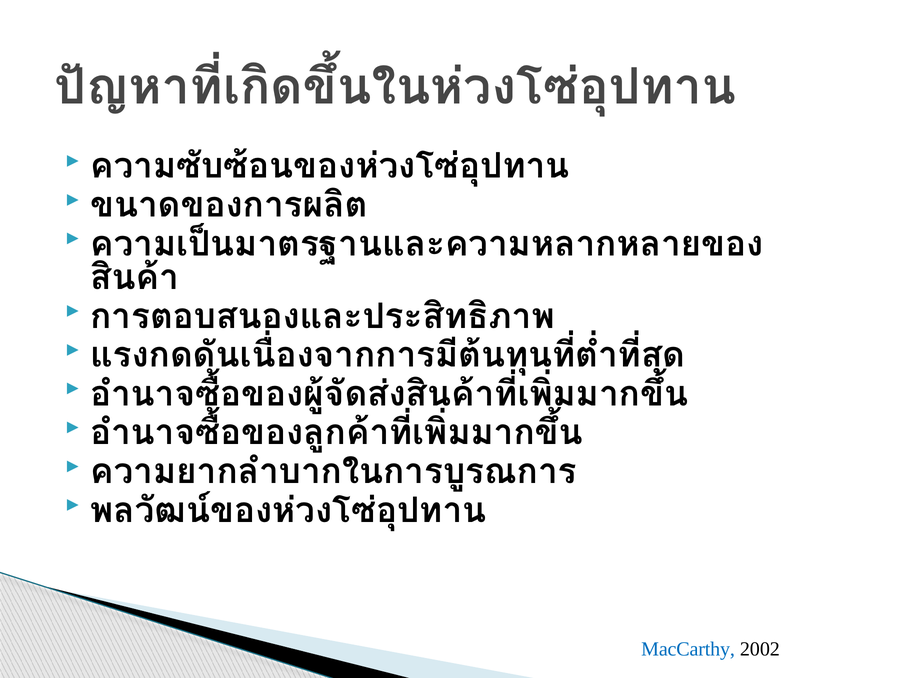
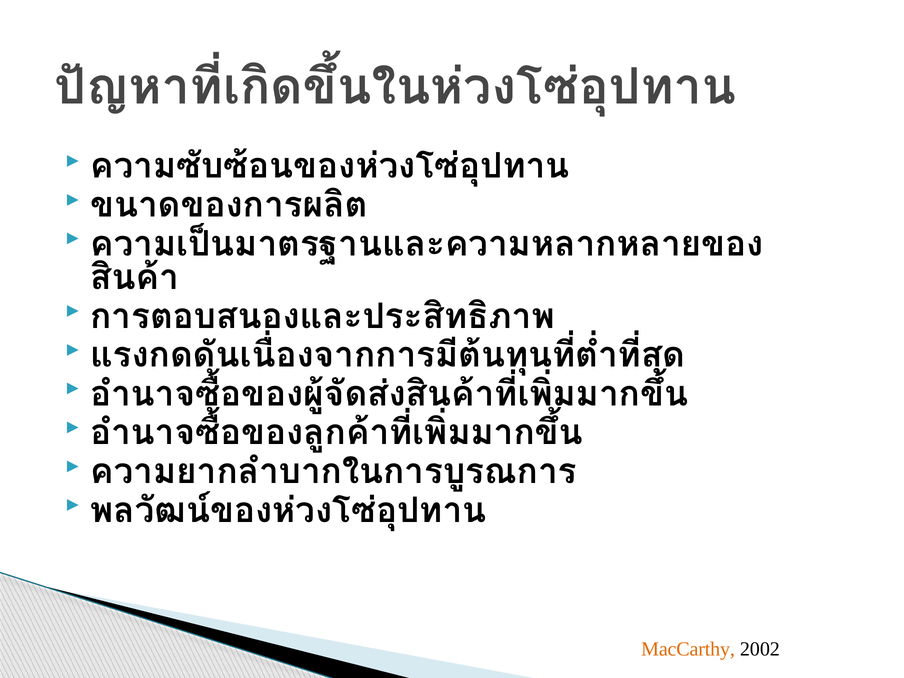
MacCarthy colour: blue -> orange (688, 649)
